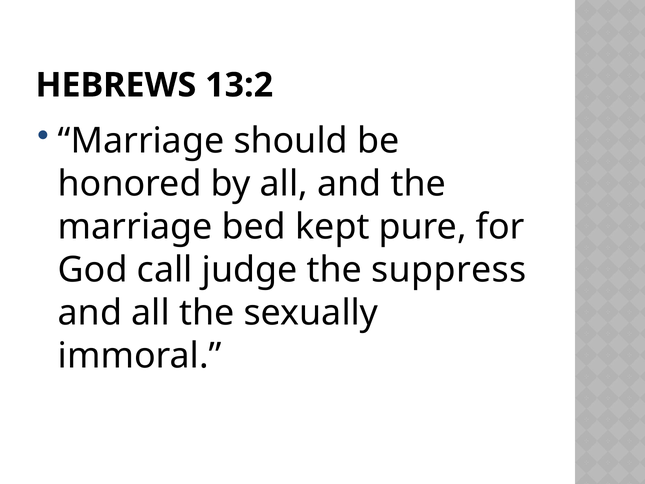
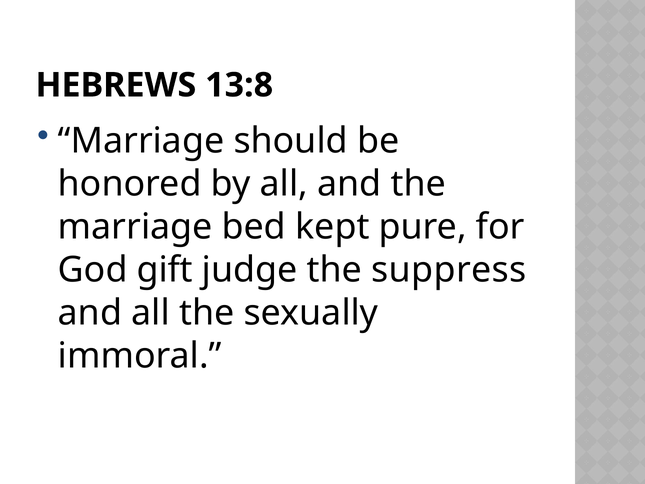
13:2: 13:2 -> 13:8 (239, 85)
call: call -> gift (165, 270)
